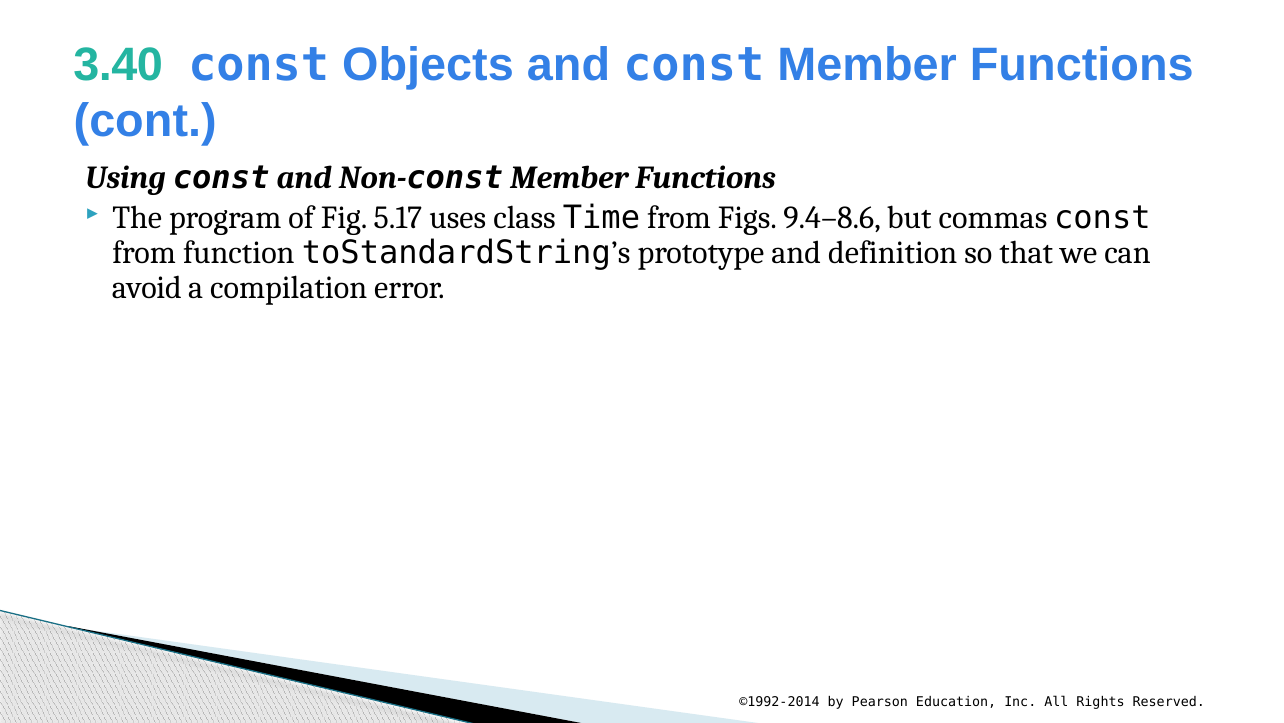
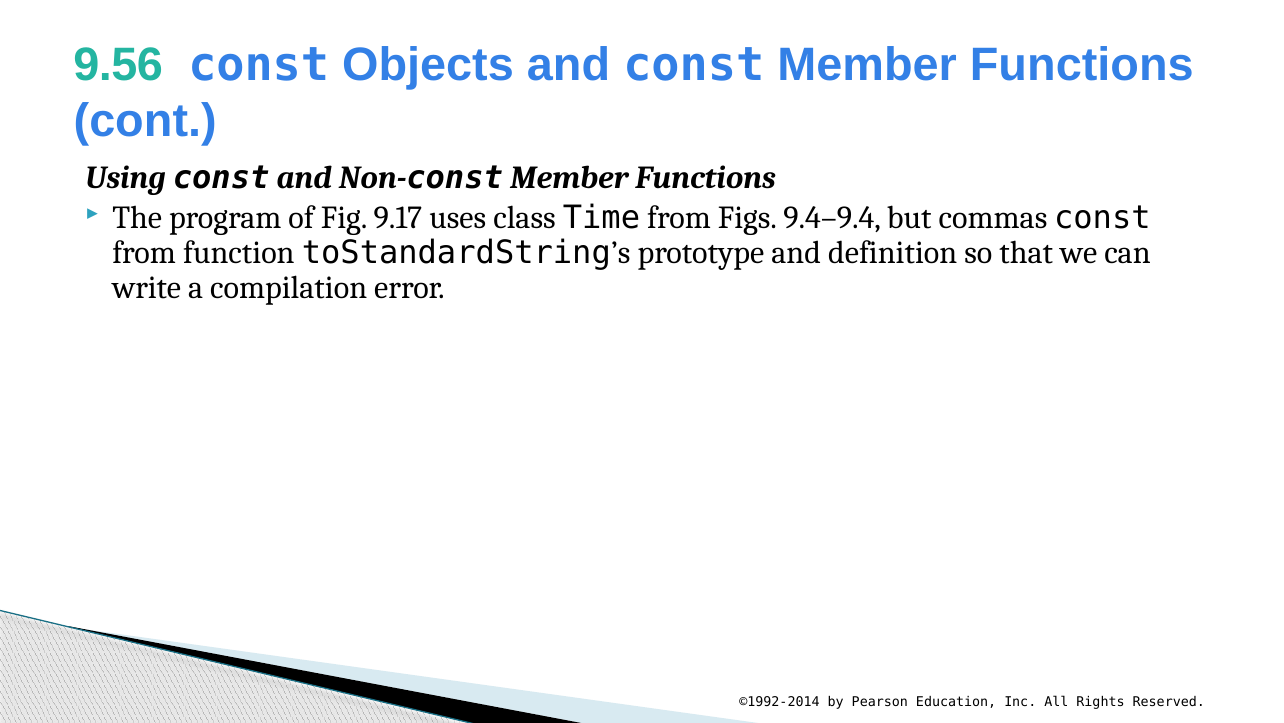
3.40: 3.40 -> 9.56 (118, 65)
5.17: 5.17 -> 9.17 (398, 218)
9.4–8.6: 9.4–8.6 -> 9.4–9.4 (832, 218)
avoid: avoid -> write (147, 287)
